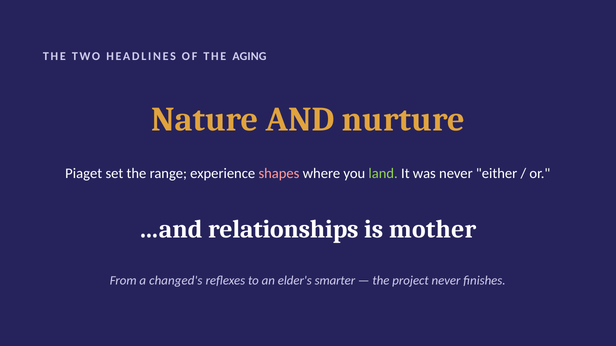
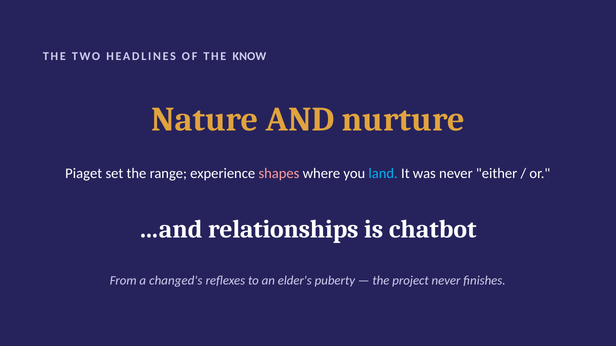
AGING: AGING -> KNOW (249, 56)
land colour: light green -> light blue (383, 173)
mother: mother -> chatbot (433, 230)
smarter: smarter -> puberty (335, 281)
